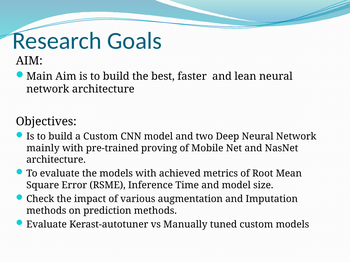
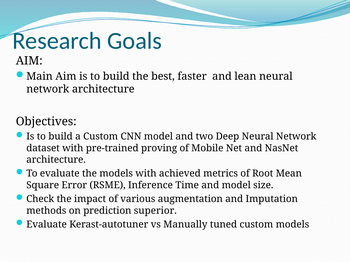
mainly: mainly -> dataset (43, 148)
prediction methods: methods -> superior (155, 211)
